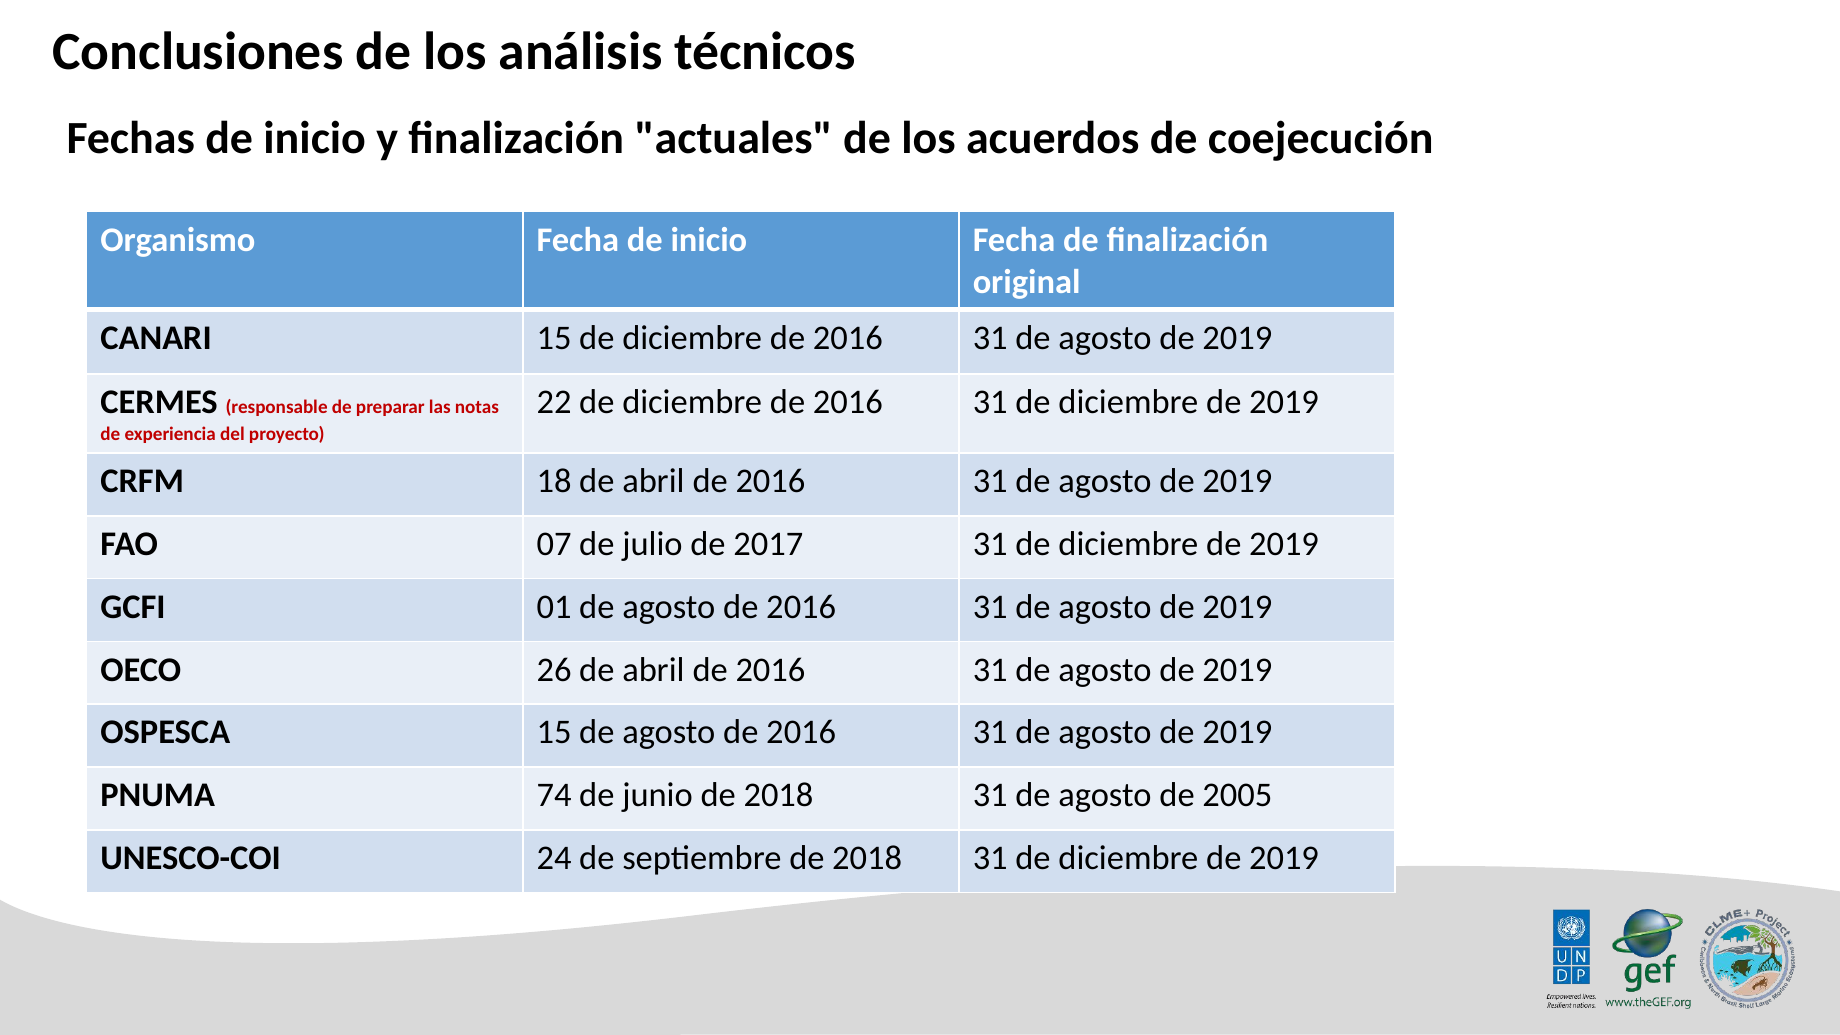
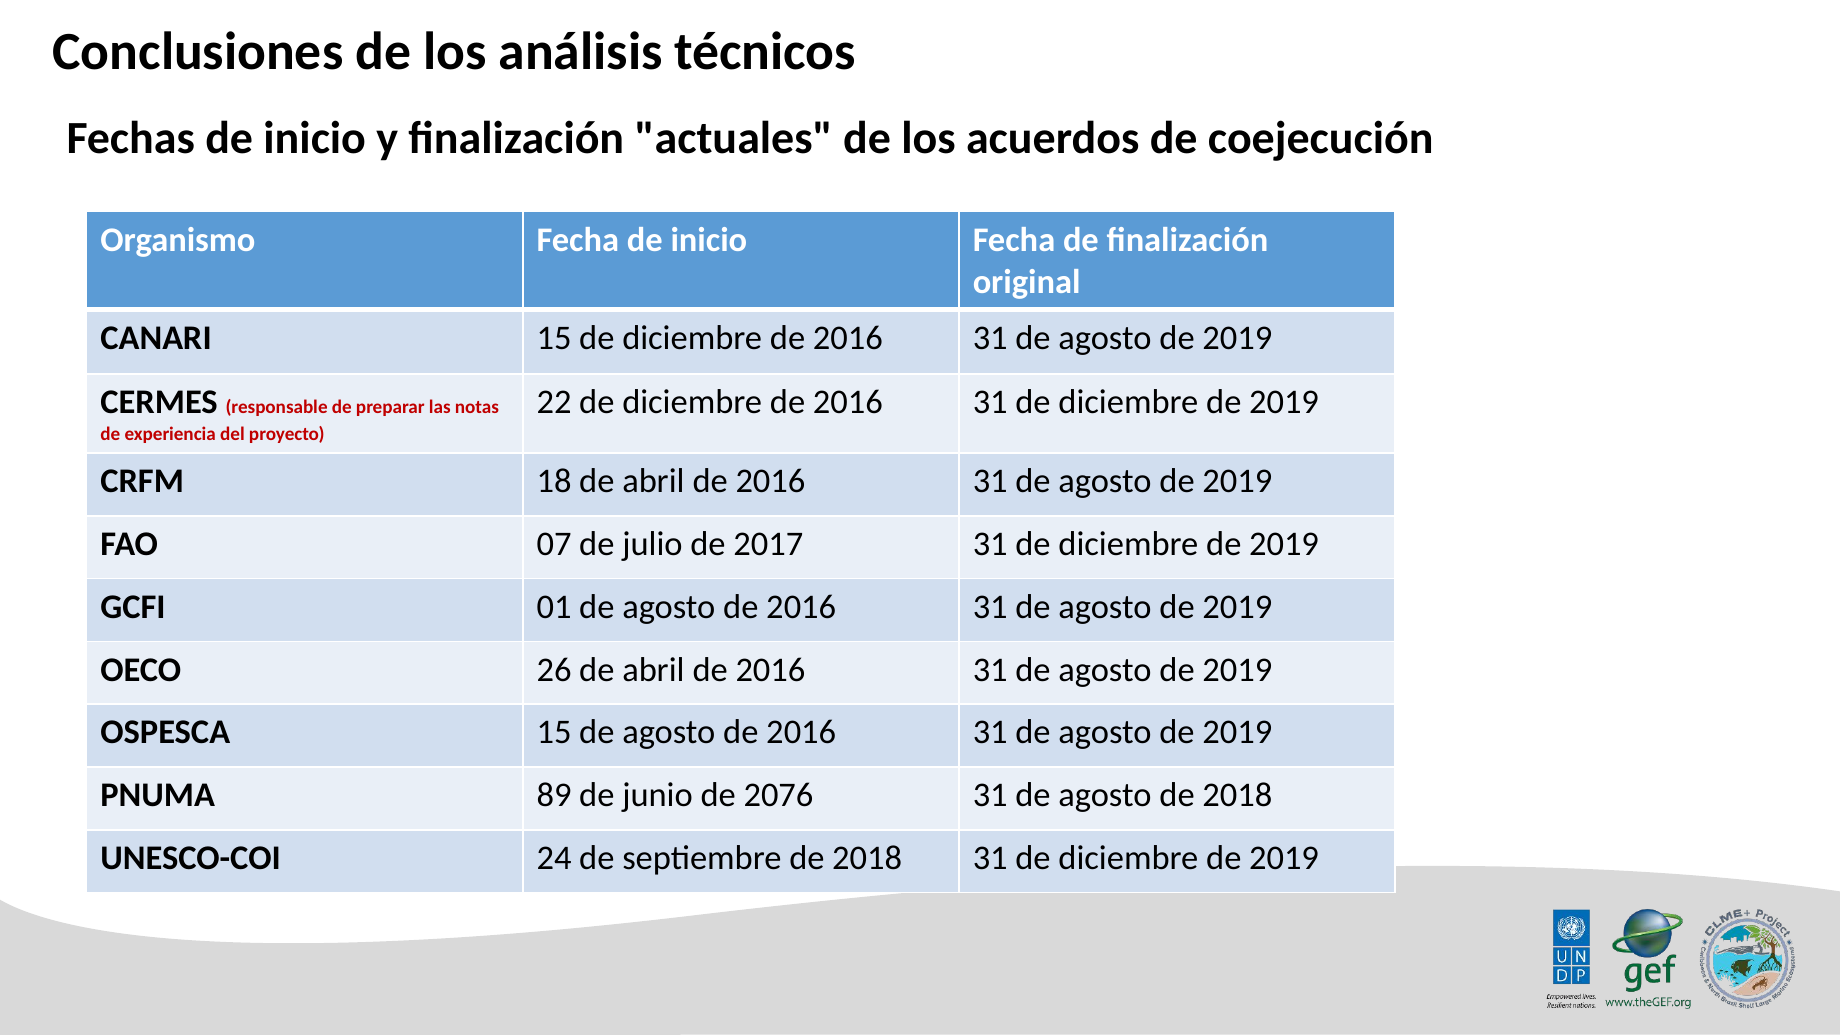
74: 74 -> 89 (554, 795)
junio de 2018: 2018 -> 2076 (778, 795)
agosto de 2005: 2005 -> 2018 (1237, 795)
